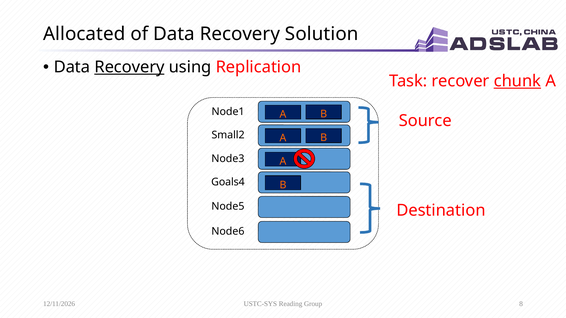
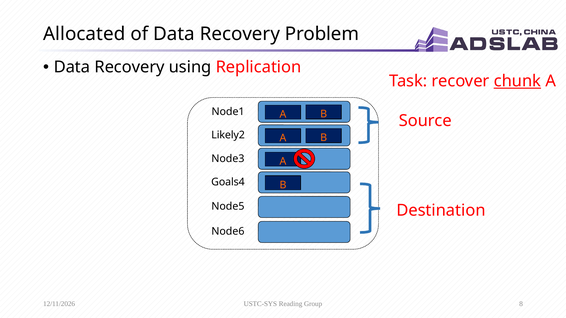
Solution: Solution -> Problem (322, 34)
Recovery underline: present -> none (130, 67)
Small2: Small2 -> Likely2 (228, 135)
